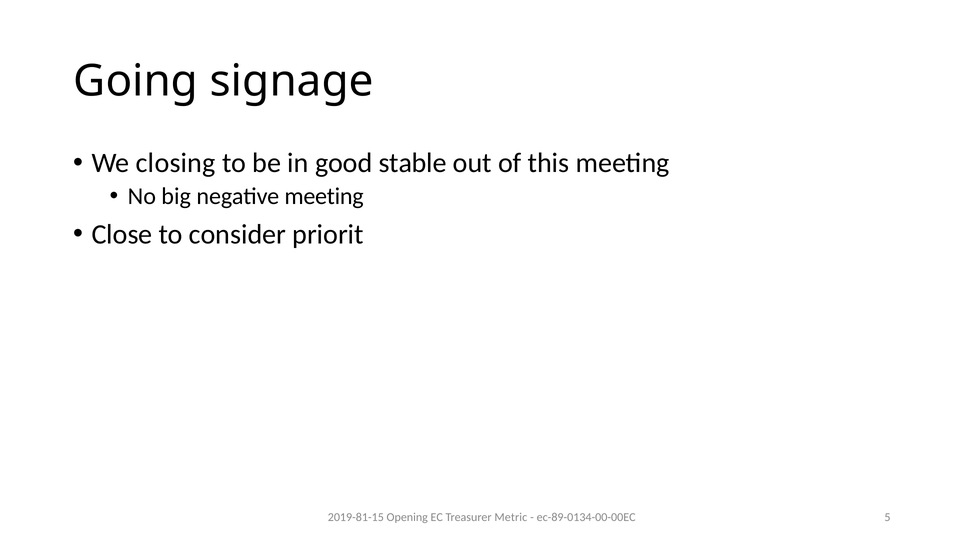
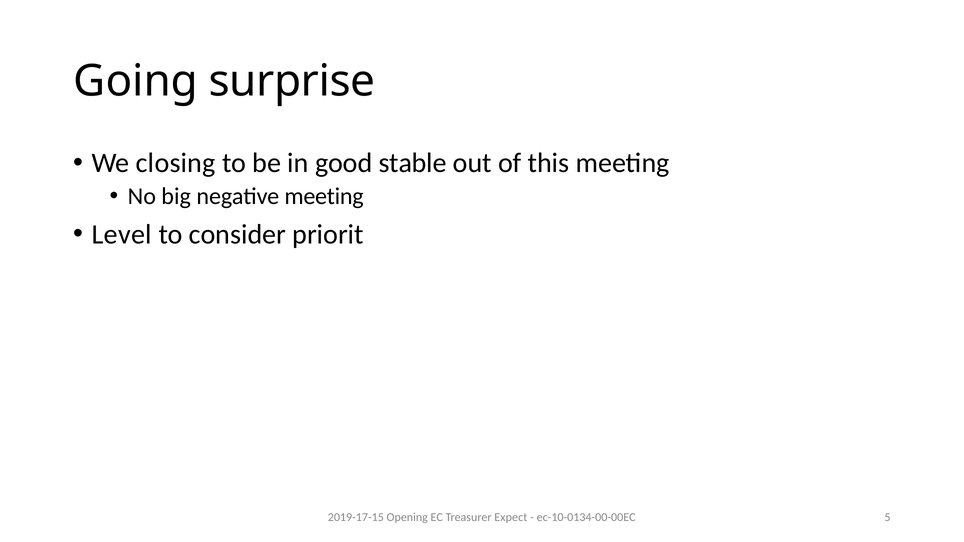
signage: signage -> surprise (292, 81)
Close: Close -> Level (122, 234)
2019-81-15: 2019-81-15 -> 2019-17-15 (356, 518)
Metric: Metric -> Expect (511, 518)
ec-89-0134-00-00EC: ec-89-0134-00-00EC -> ec-10-0134-00-00EC (586, 518)
